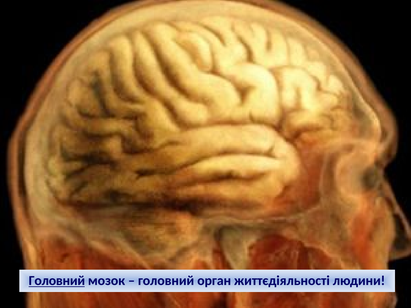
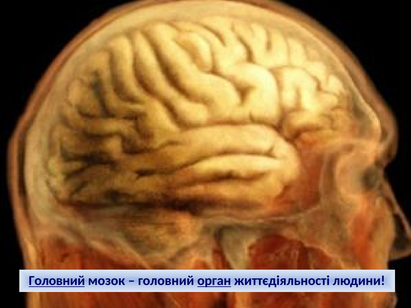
орган underline: none -> present (214, 281)
